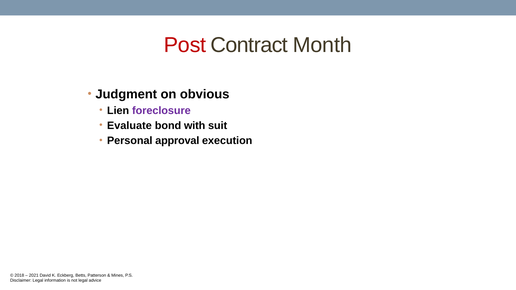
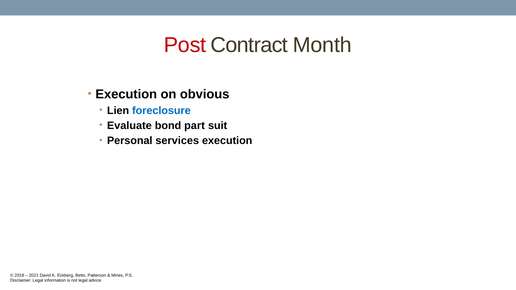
Judgment: Judgment -> Execution (126, 94)
foreclosure colour: purple -> blue (161, 111)
with: with -> part (195, 126)
approval: approval -> services (177, 141)
